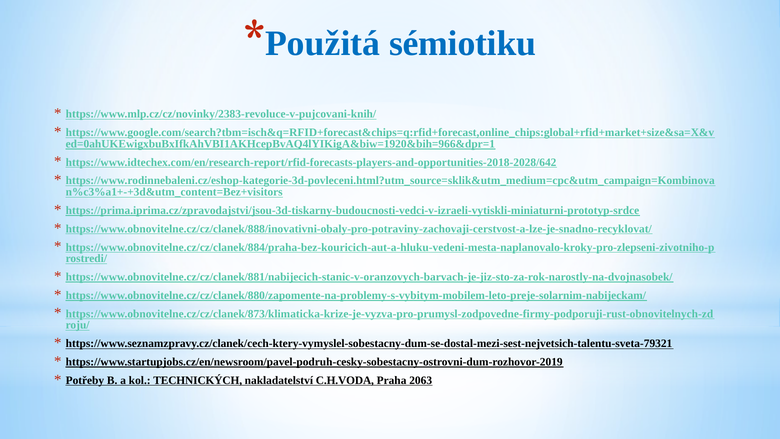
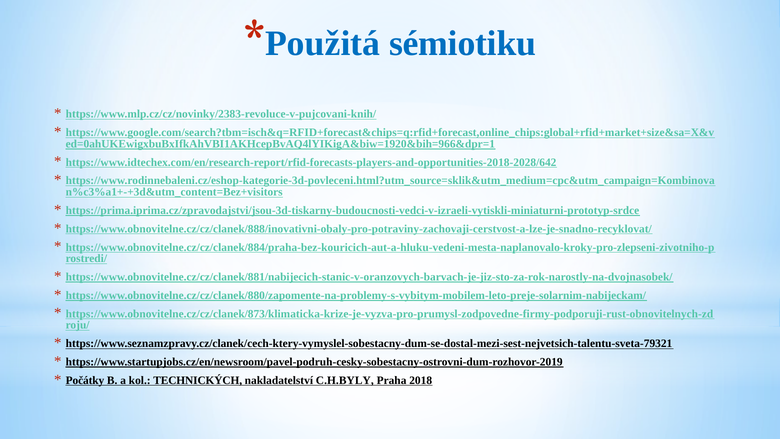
Potřeby: Potřeby -> Počátky (85, 380)
C.H.VODA: C.H.VODA -> C.H.BYLY (345, 380)
2063: 2063 -> 2018 (421, 380)
